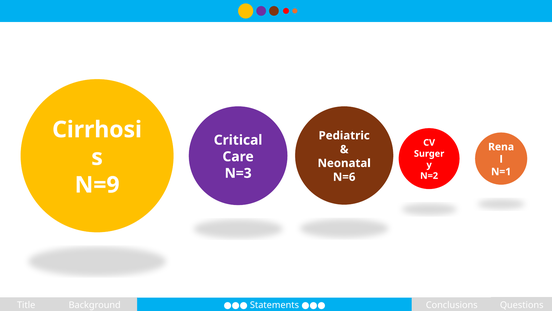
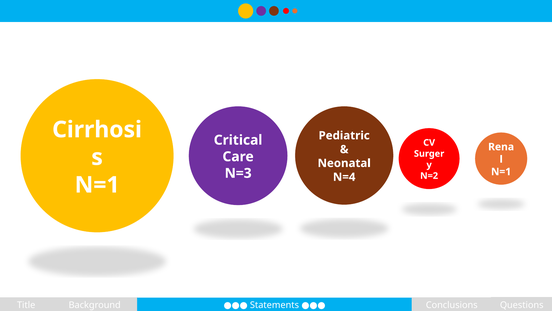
N=6: N=6 -> N=4 (344, 177)
N=9: N=9 -> N=1 (97, 185)
